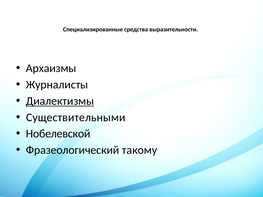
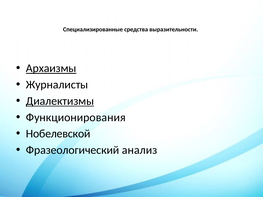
Архаизмы underline: none -> present (51, 68)
Существительными: Существительными -> Функционирования (76, 118)
такому: такому -> анализ (140, 150)
